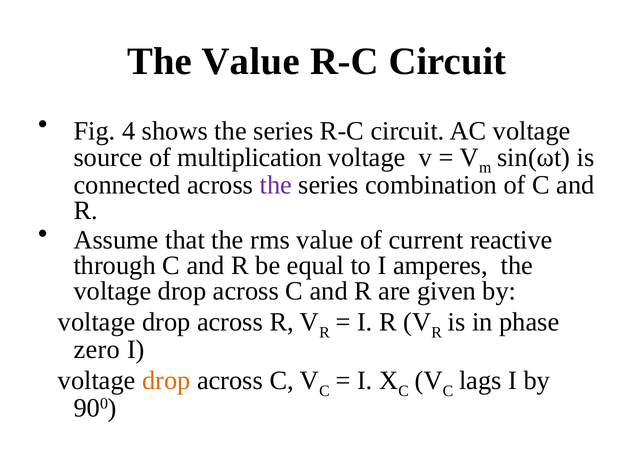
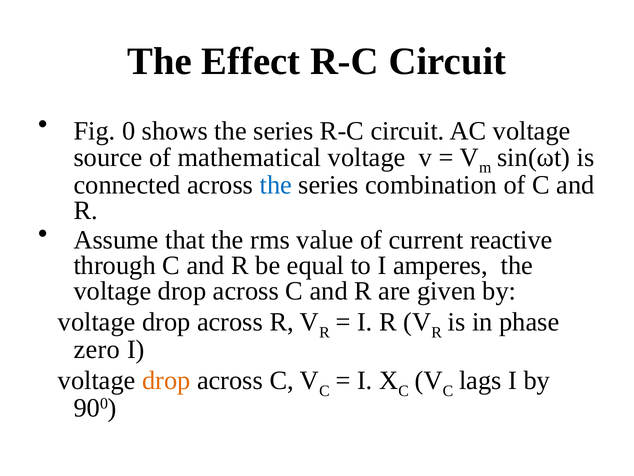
The Value: Value -> Effect (251, 61)
4: 4 -> 0 (129, 131)
multiplication: multiplication -> mathematical (249, 157)
the colour: purple -> blue (276, 185)
